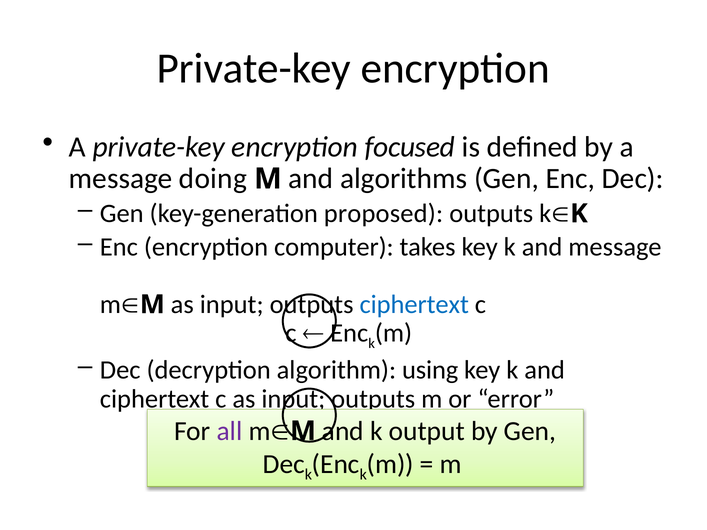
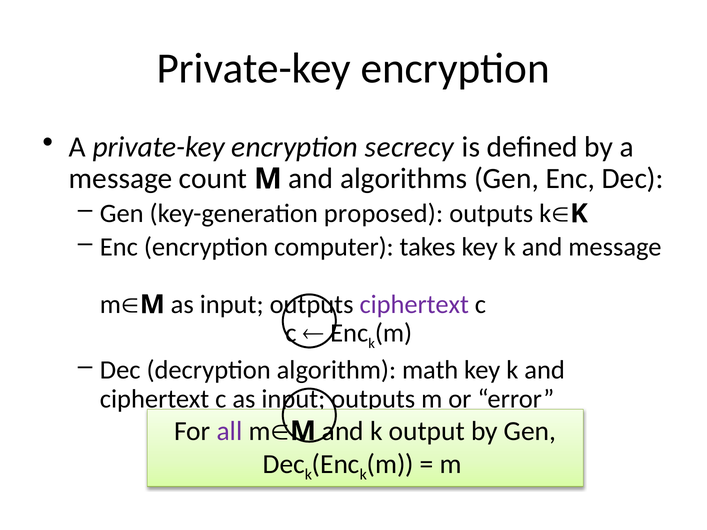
focused: focused -> secrecy (409, 147)
doing: doing -> count (213, 179)
ciphertext colour: blue -> purple (414, 305)
using: using -> math (430, 370)
